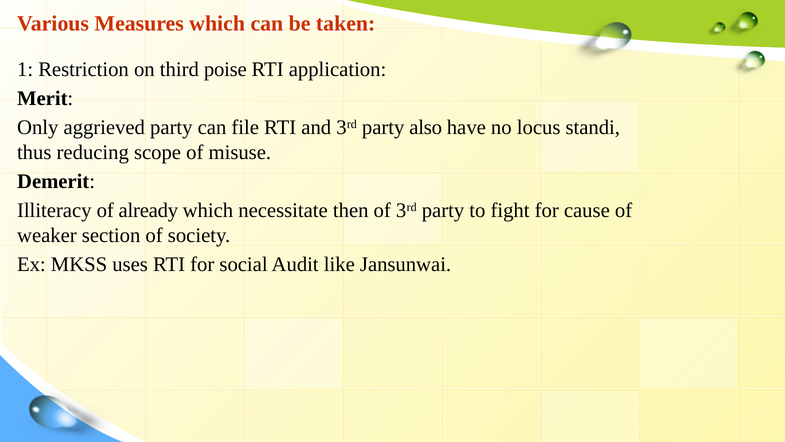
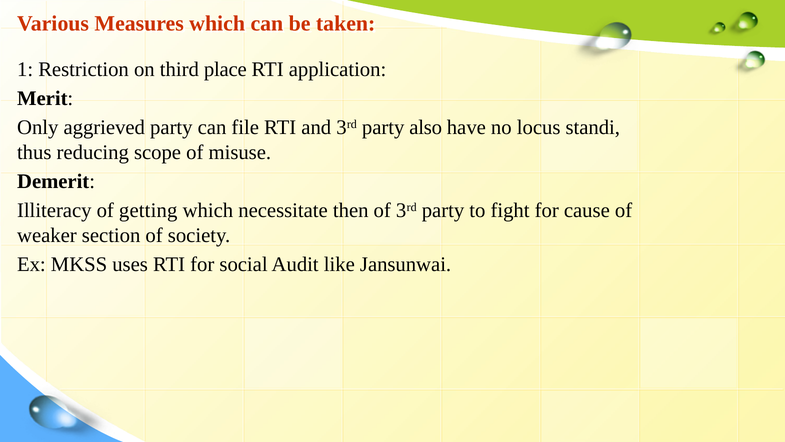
poise: poise -> place (225, 70)
already: already -> getting (148, 210)
